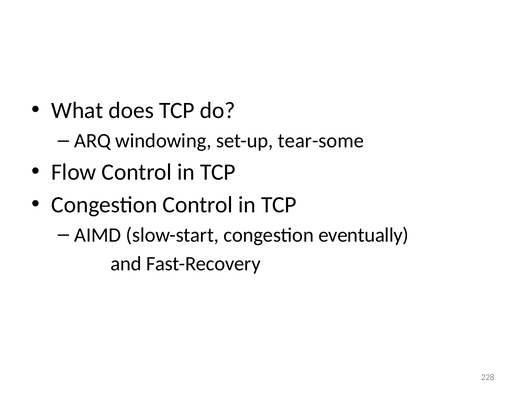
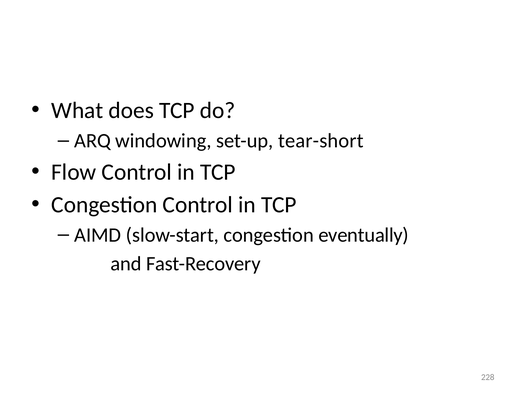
tear-some: tear-some -> tear-short (321, 141)
